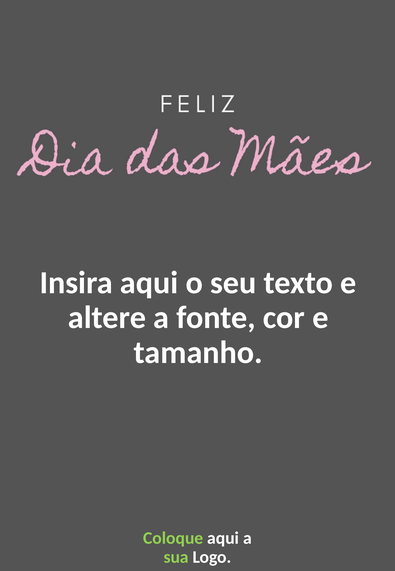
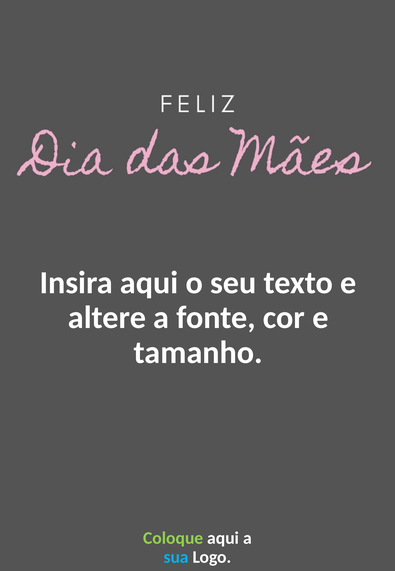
sua colour: light green -> light blue (176, 557)
